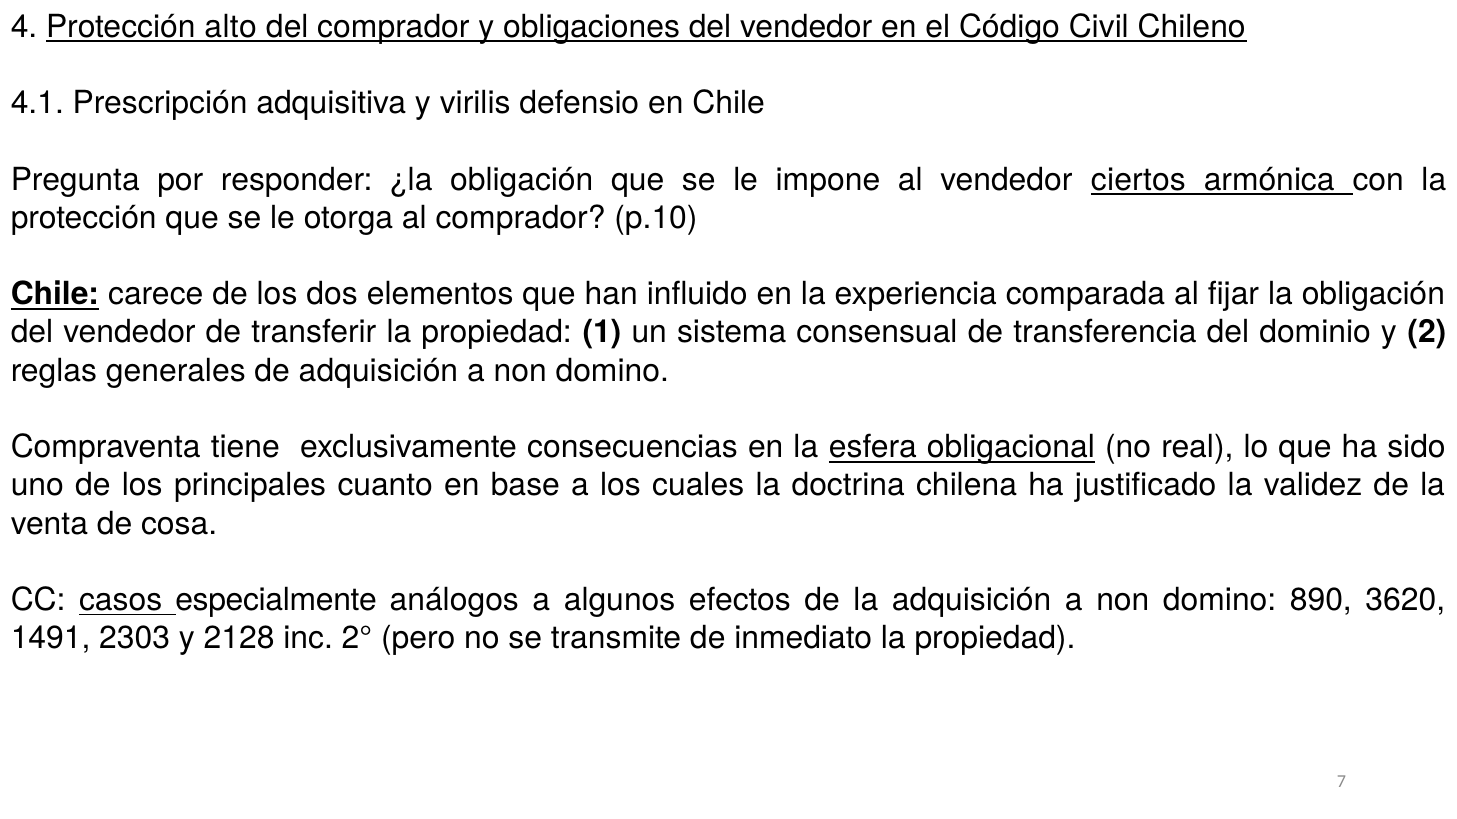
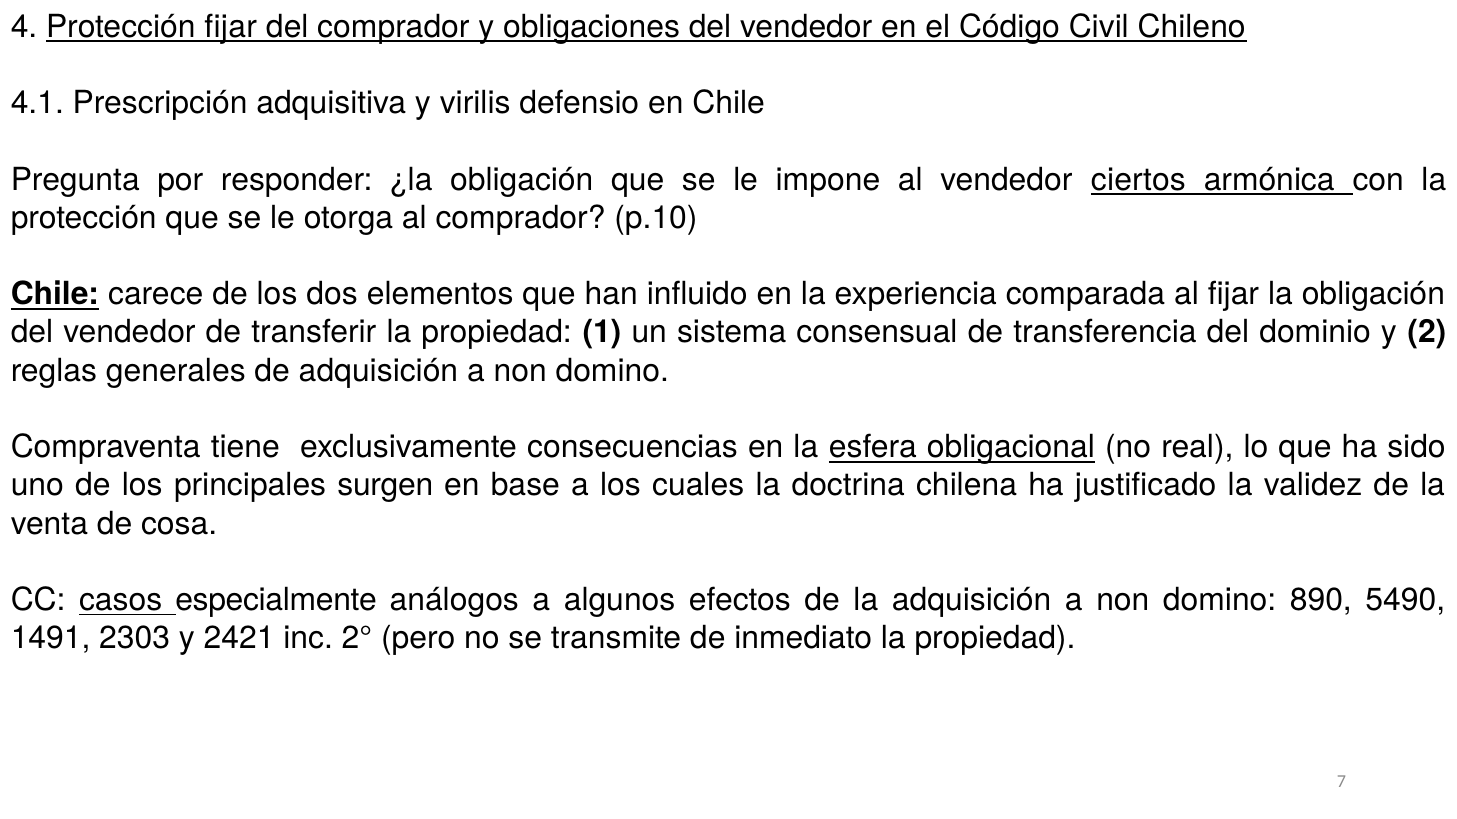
Protección alto: alto -> fijar (231, 27)
cuanto: cuanto -> surgen (385, 486)
3620: 3620 -> 5490 (1405, 600)
2128: 2128 -> 2421 (239, 639)
